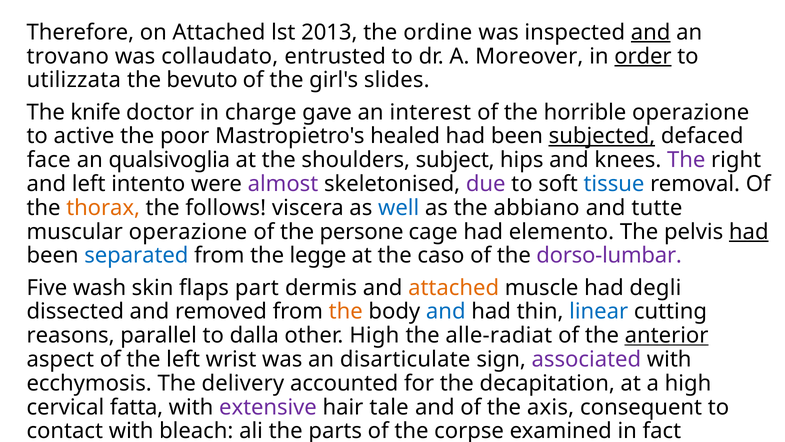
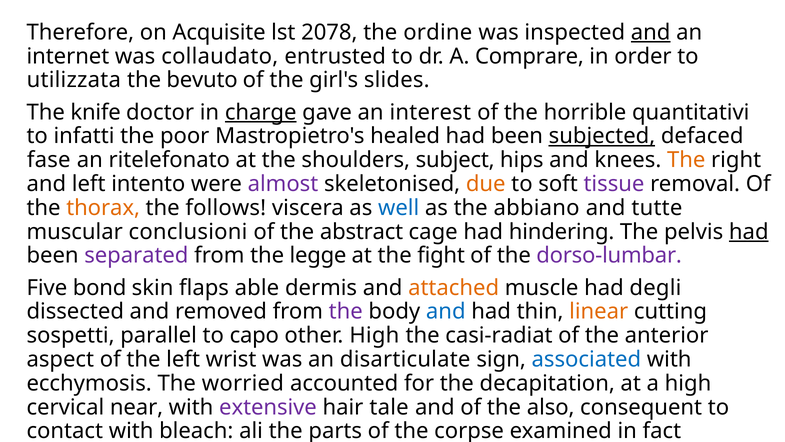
on Attached: Attached -> Acquisite (219, 32)
2013: 2013 -> 2078 (329, 32)
trovano: trovano -> internet (68, 56)
Moreover: Moreover -> Comprare (529, 56)
order underline: present -> none (643, 56)
charge underline: none -> present (261, 112)
horrible operazione: operazione -> quantitativi (691, 112)
active: active -> infatti (84, 136)
face: face -> fase (49, 160)
qualsivoglia: qualsivoglia -> ritelefonato (169, 160)
The colour: purple -> orange (686, 160)
due colour: purple -> orange (486, 184)
tissue colour: blue -> purple (614, 184)
muscular operazione: operazione -> conclusioni (188, 232)
persone: persone -> abstract (362, 232)
elemento: elemento -> hindering (562, 232)
separated colour: blue -> purple (136, 255)
caso: caso -> fight (441, 255)
wash: wash -> bond (100, 287)
part: part -> able (257, 287)
the colour: orange -> purple (346, 311)
linear colour: blue -> orange (599, 311)
reasons: reasons -> sospetti (71, 335)
dalla: dalla -> capo (254, 335)
alle-radiat: alle-radiat -> casi-radiat (499, 335)
anterior underline: present -> none (667, 335)
associated colour: purple -> blue (586, 359)
delivery: delivery -> worried (243, 383)
fatta: fatta -> near (137, 407)
axis: axis -> also (551, 407)
